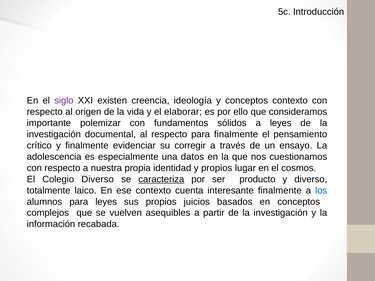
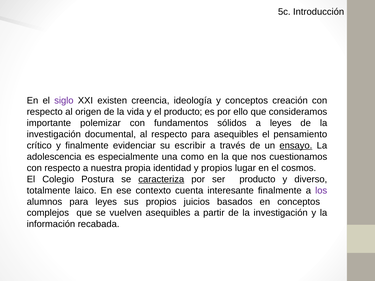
conceptos contexto: contexto -> creación (290, 101)
el elaborar: elaborar -> producto (183, 112)
para finalmente: finalmente -> asequibles (236, 134)
corregir: corregir -> escribir (190, 146)
ensayo underline: none -> present (296, 146)
datos: datos -> como (192, 157)
Colegio Diverso: Diverso -> Postura (98, 179)
los colour: blue -> purple (321, 191)
